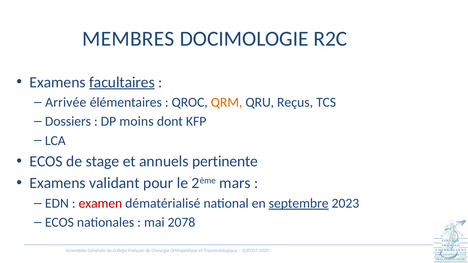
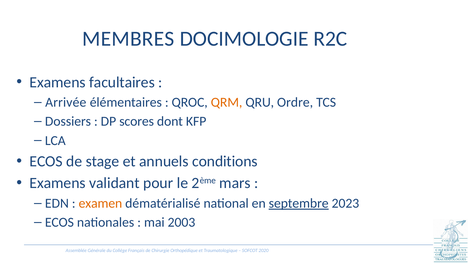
facultaires underline: present -> none (122, 82)
Reçus: Reçus -> Ordre (295, 102)
moins: moins -> scores (137, 122)
pertinente: pertinente -> conditions (225, 162)
examen colour: red -> orange (100, 204)
2078: 2078 -> 2003 (181, 223)
